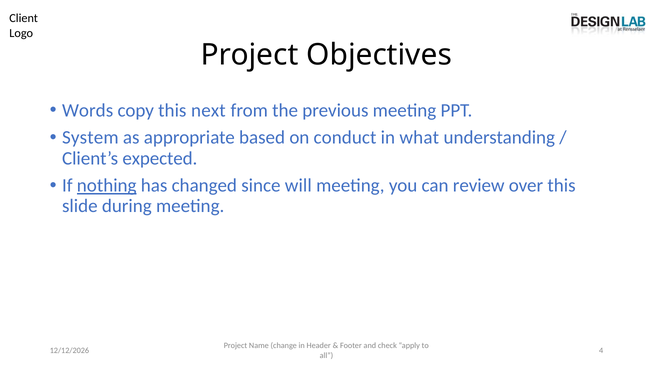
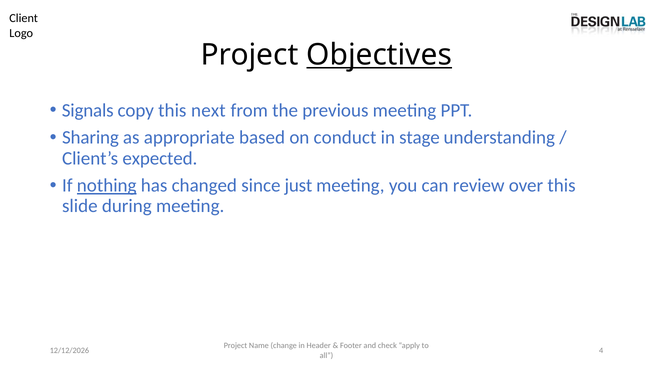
Objectives underline: none -> present (379, 55)
Words: Words -> Signals (88, 110)
System: System -> Sharing (90, 138)
what: what -> stage (419, 138)
will: will -> just (298, 186)
